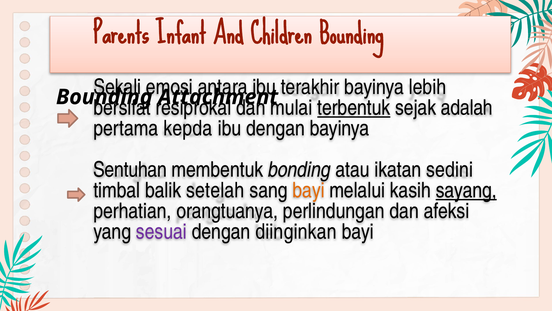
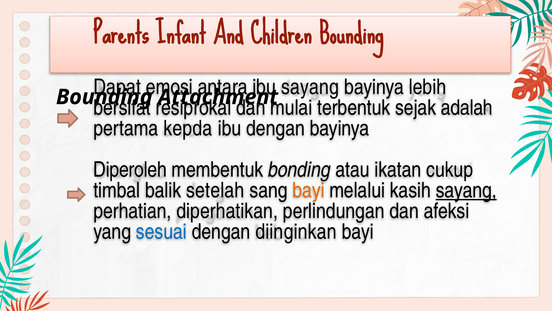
Sekali: Sekali -> Dapat (117, 87)
ibu terakhir: terakhir -> sayang (310, 87)
terbentuk underline: present -> none (354, 108)
Sentuhan: Sentuhan -> Diperoleh (130, 169)
sedini: sedini -> cukup (450, 169)
orangtuanya: orangtuanya -> diperhatikan (227, 211)
sesuai colour: purple -> blue (161, 231)
